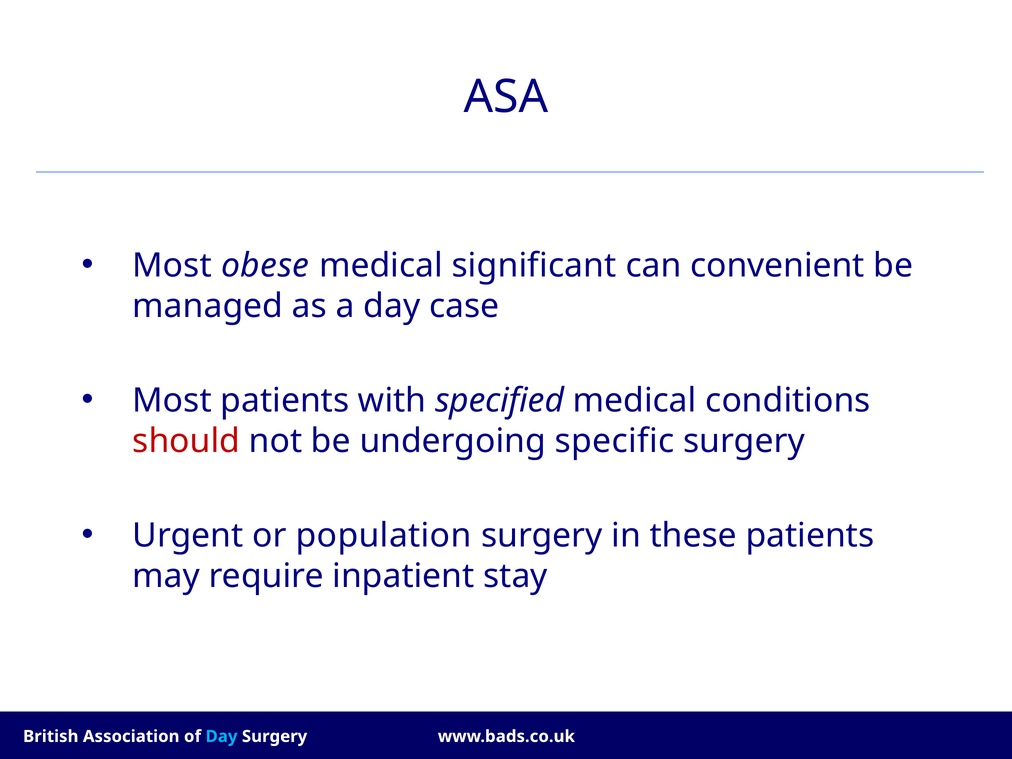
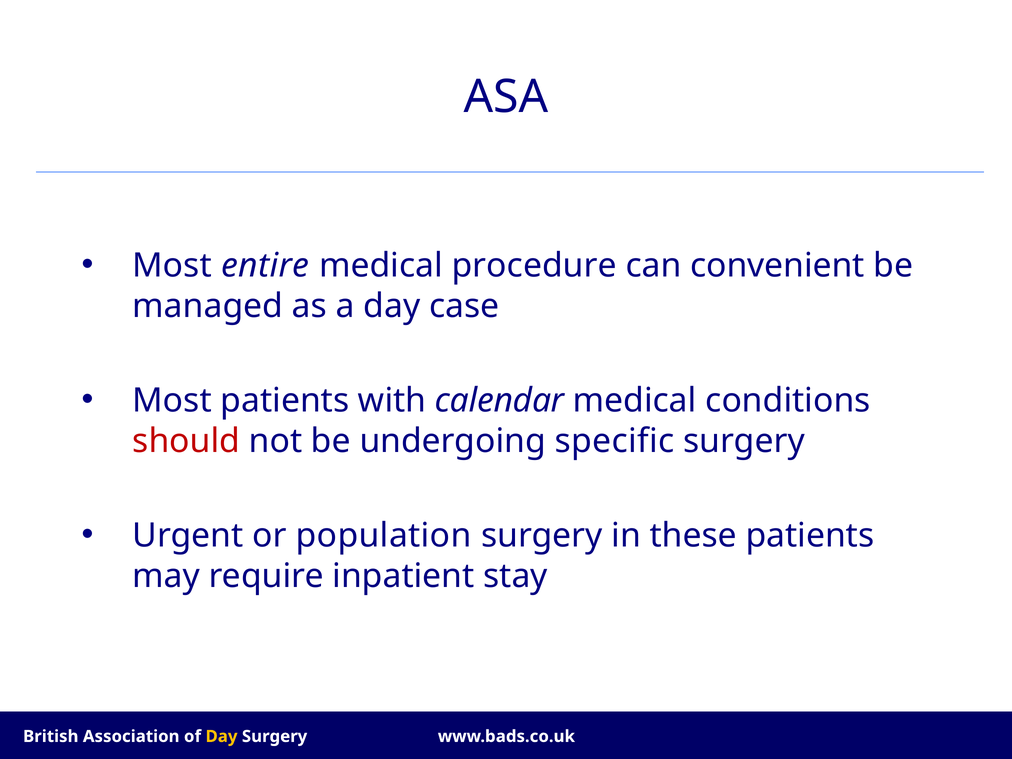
obese: obese -> entire (265, 266)
significant: significant -> procedure (534, 266)
specified: specified -> calendar (500, 401)
Day colour: light blue -> yellow (221, 736)
